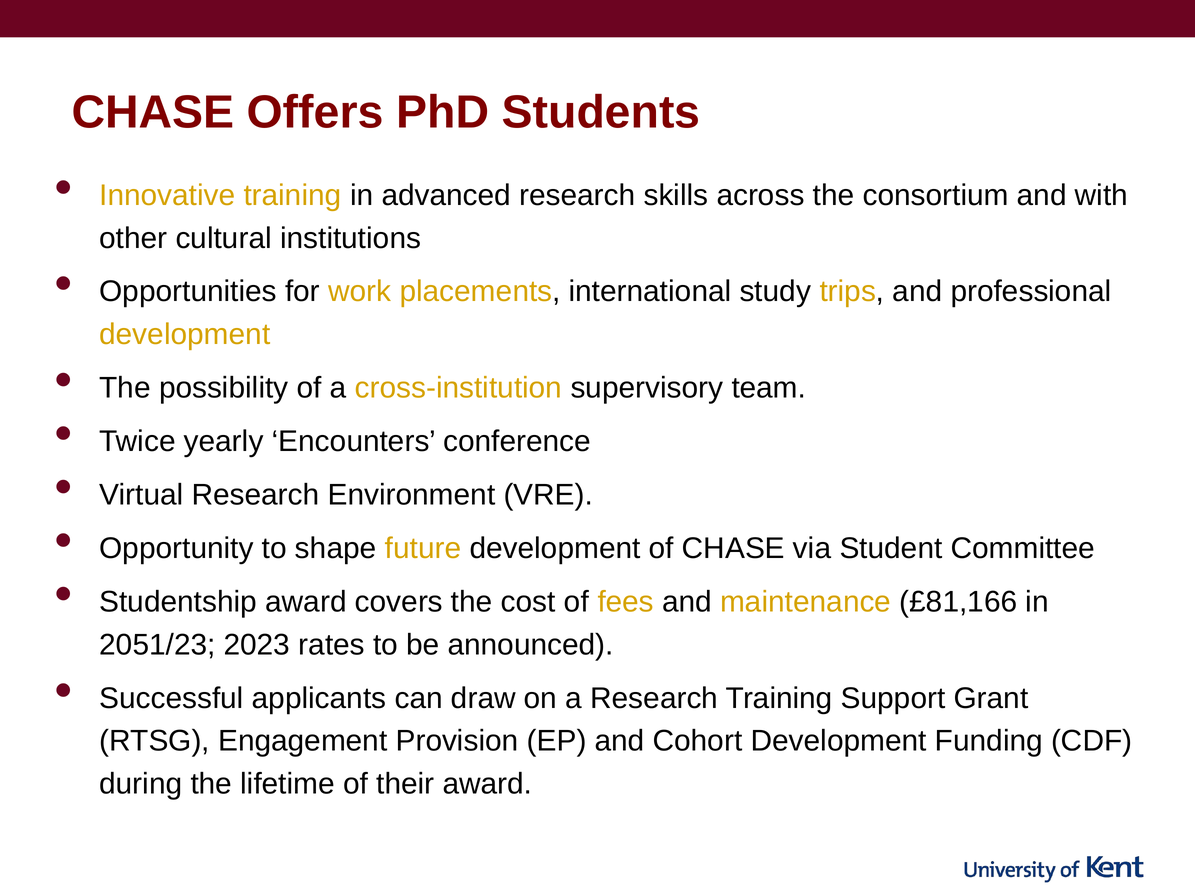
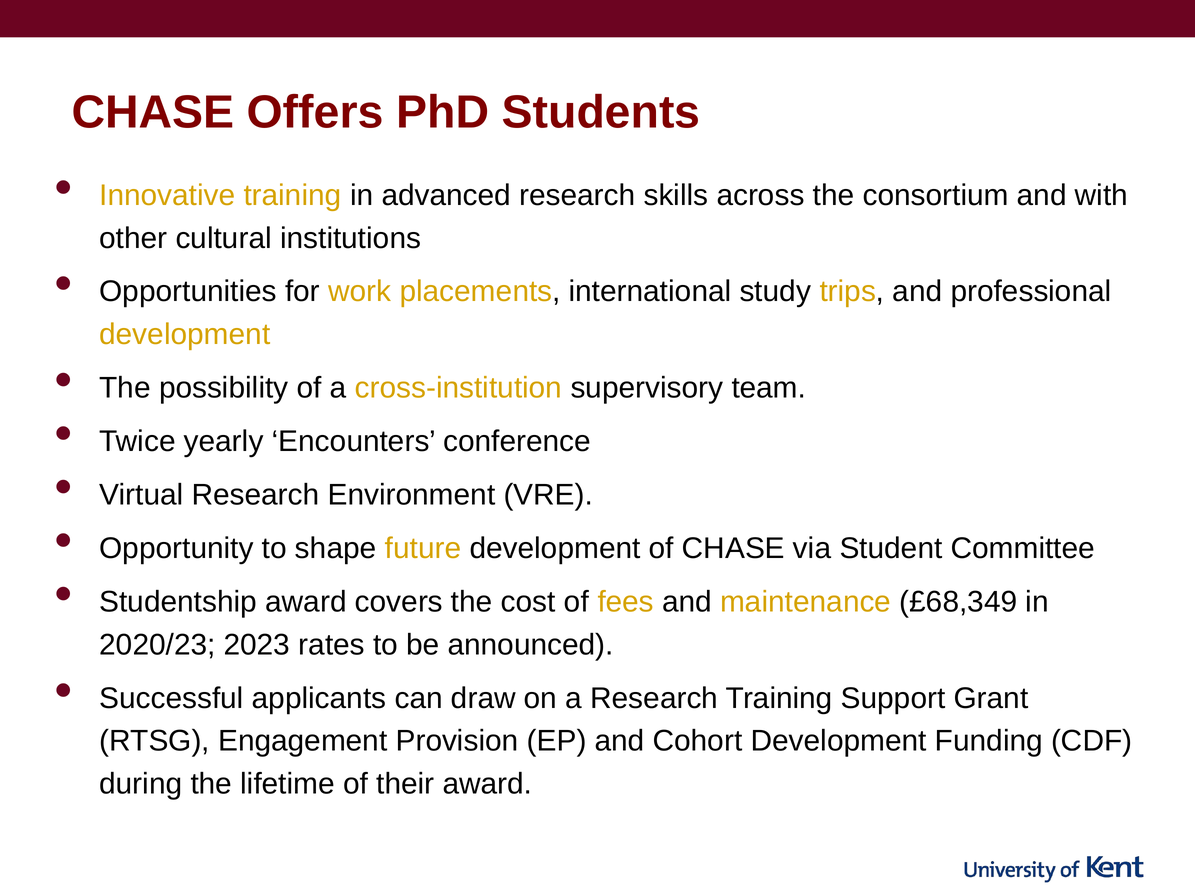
£81,166: £81,166 -> £68,349 (958, 602)
2051/23: 2051/23 -> 2020/23 (157, 645)
